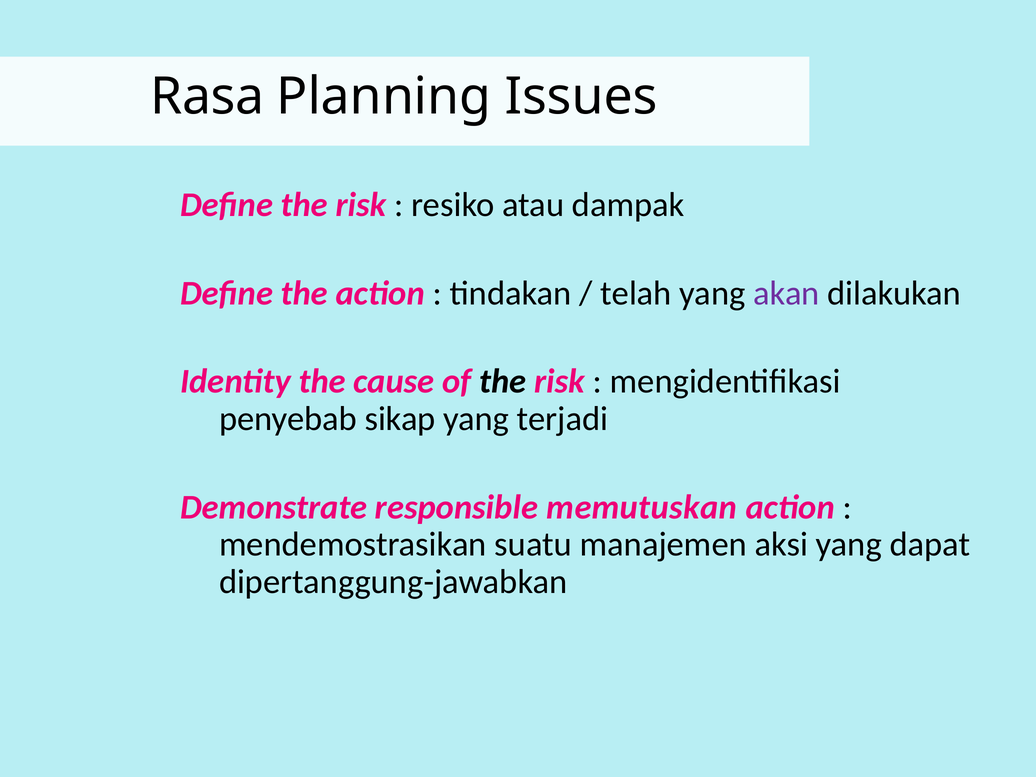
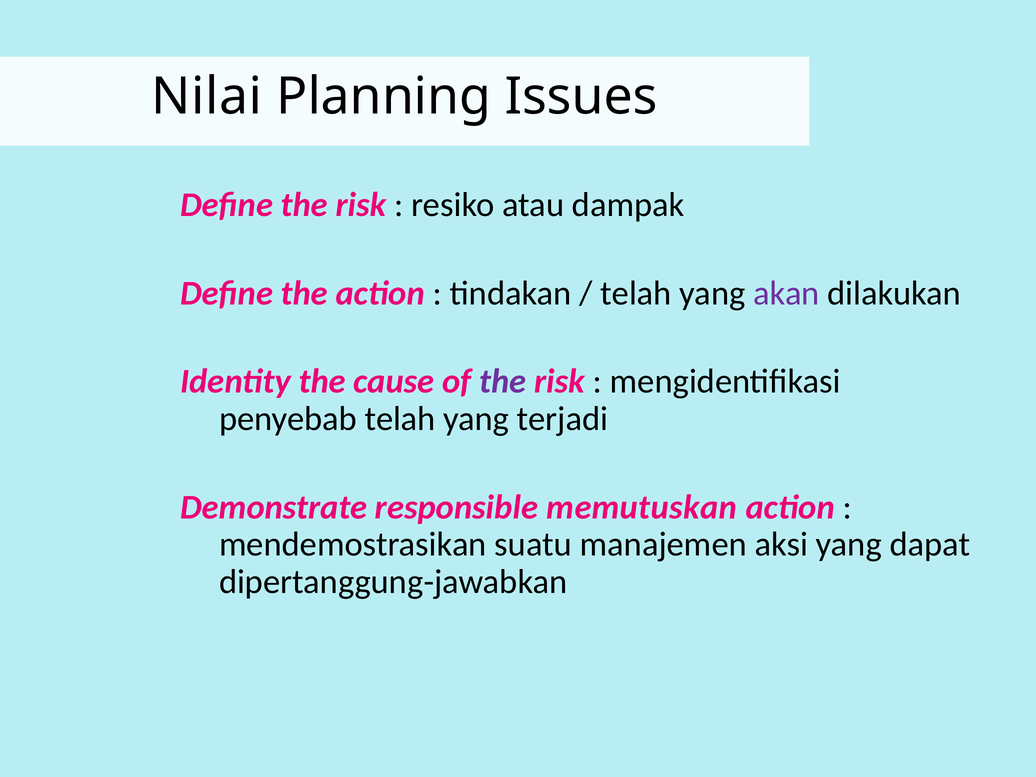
Rasa: Rasa -> Nilai (207, 96)
the colour: black -> purple (503, 382)
penyebab sikap: sikap -> telah (400, 419)
